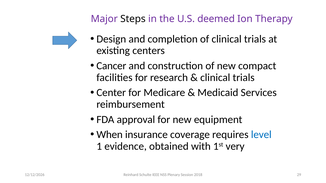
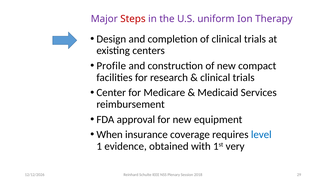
Steps colour: black -> red (133, 19)
deemed: deemed -> uniform (216, 19)
Cancer: Cancer -> Profile (111, 66)
